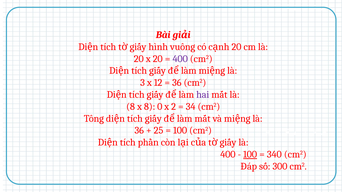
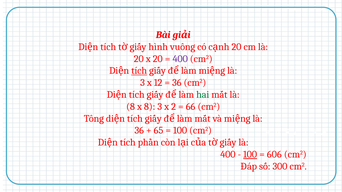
tích underline: none -> present (139, 71)
hai colour: purple -> green (203, 95)
8 0: 0 -> 3 (160, 107)
34: 34 -> 66 (191, 107)
25: 25 -> 65 (158, 131)
340: 340 -> 606 (274, 155)
